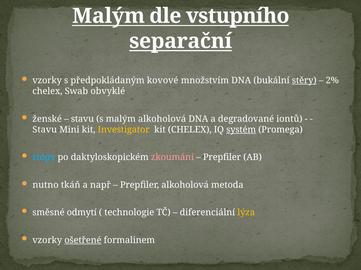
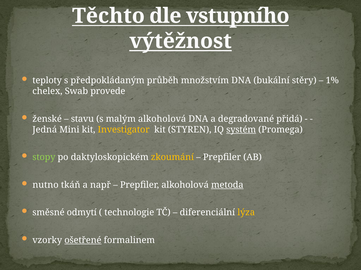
Malým: Malým -> Těchto (108, 16)
separační: separační -> výtěžnost (180, 41)
vzorky: vzorky -> teploty (47, 81)
kovové: kovové -> průběh (163, 81)
stěry underline: present -> none (304, 81)
2%: 2% -> 1% (332, 81)
obvyklé: obvyklé -> provede (108, 91)
iontů: iontů -> přidá (289, 119)
Stavu: Stavu -> Jedná (45, 130)
kit CHELEX: CHELEX -> STYREN (190, 130)
stopy colour: light blue -> light green (44, 158)
zkoumání colour: pink -> yellow (172, 158)
metoda underline: none -> present (227, 185)
